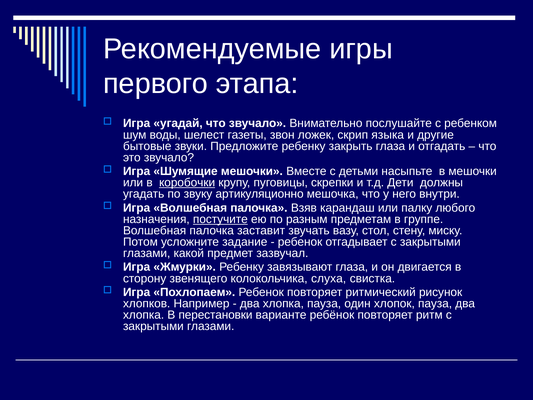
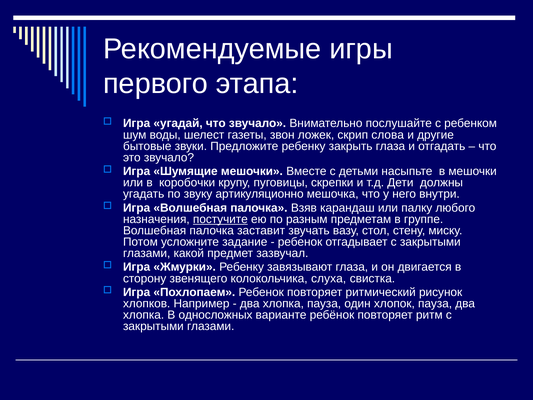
языка: языка -> слова (388, 135)
коробочки underline: present -> none (187, 183)
перестановки: перестановки -> односложных (216, 315)
